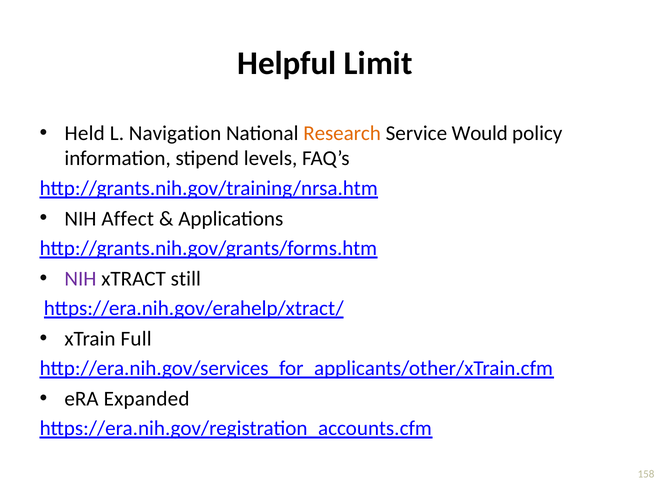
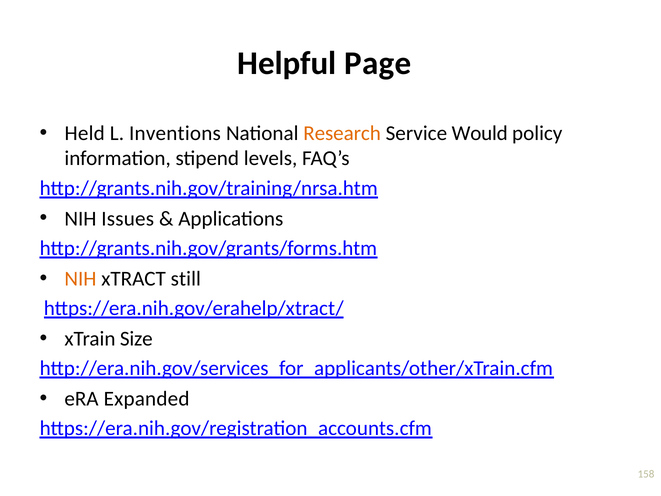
Limit: Limit -> Page (378, 63)
Navigation: Navigation -> Inventions (175, 133)
Affect: Affect -> Issues (128, 218)
NIH colour: purple -> orange (80, 278)
Full: Full -> Size (136, 338)
